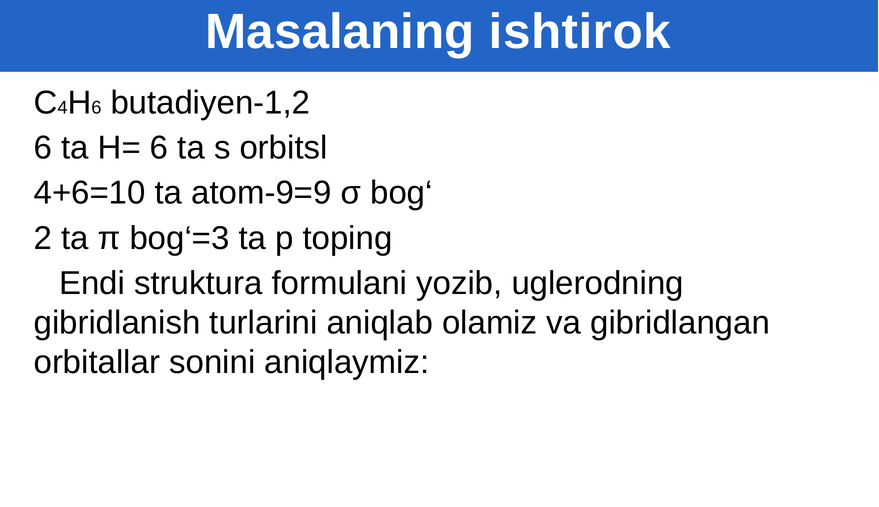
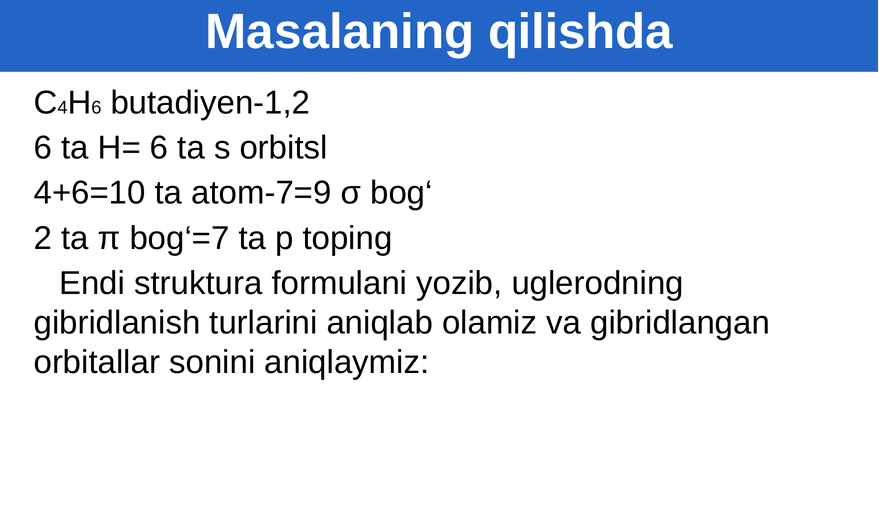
ishtirok: ishtirok -> qilishda (580, 32)
atom-9=9: atom-9=9 -> atom-7=9 (261, 193)
bog‘=3: bog‘=3 -> bog‘=7 (180, 238)
